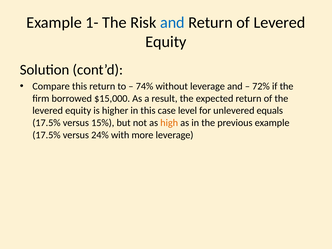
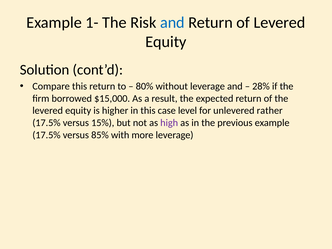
74%: 74% -> 80% (145, 86)
72%: 72% -> 28% (261, 86)
equals: equals -> rather (270, 111)
high colour: orange -> purple (169, 123)
24%: 24% -> 85% (100, 135)
